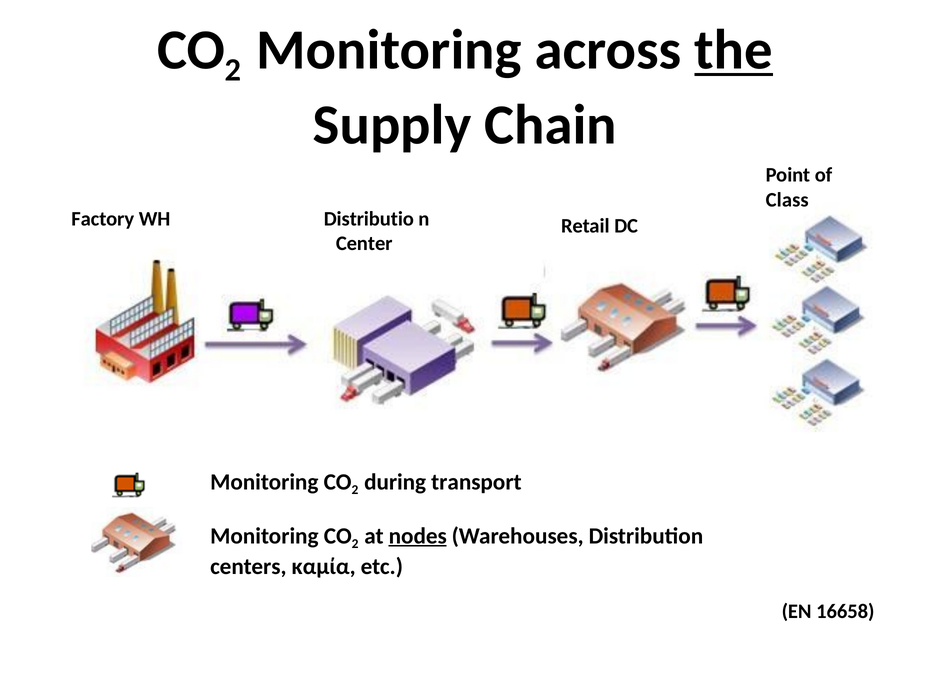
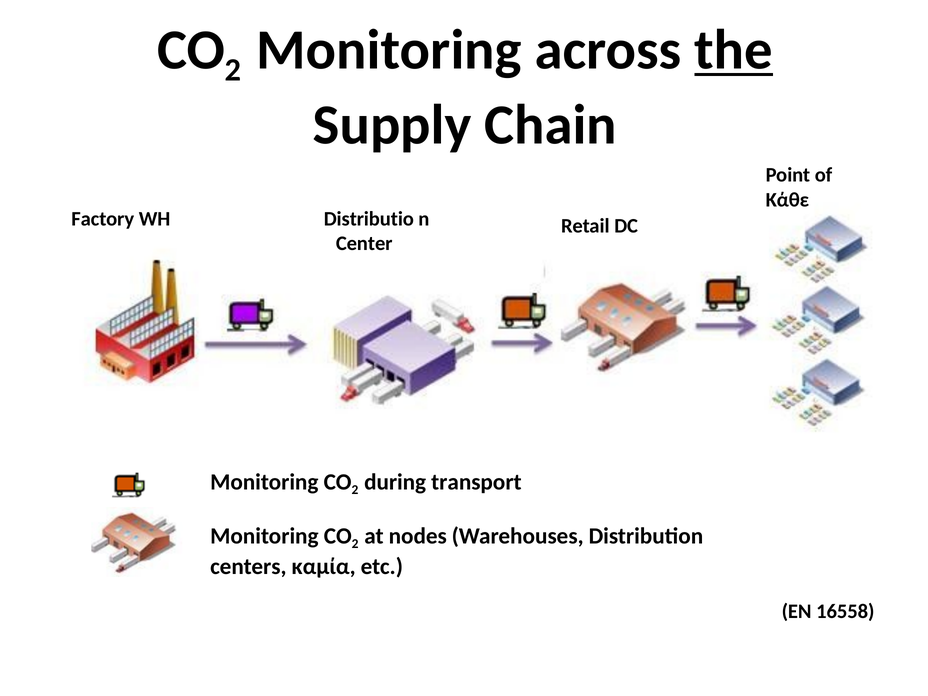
Class: Class -> Κάθε (787, 200)
nodes underline: present -> none (418, 536)
16658: 16658 -> 16558 (845, 612)
